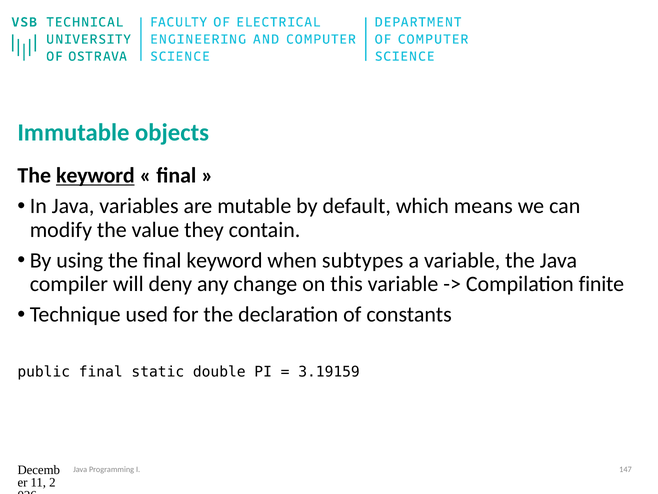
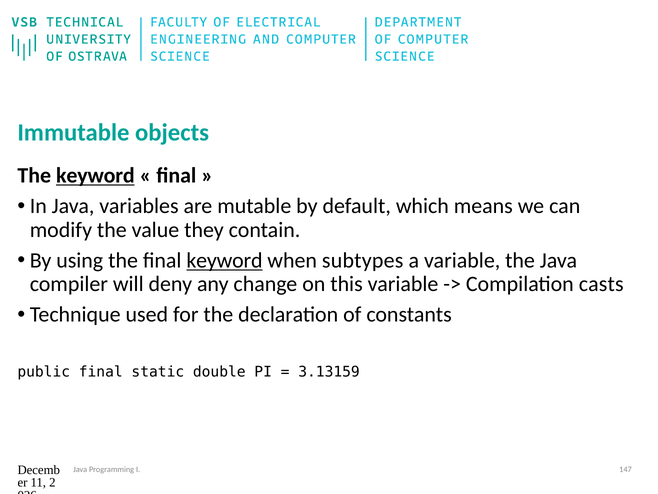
keyword underline: none -> present (225, 260)
finite: finite -> casts (601, 284)
3.19159: 3.19159 -> 3.13159 (329, 372)
